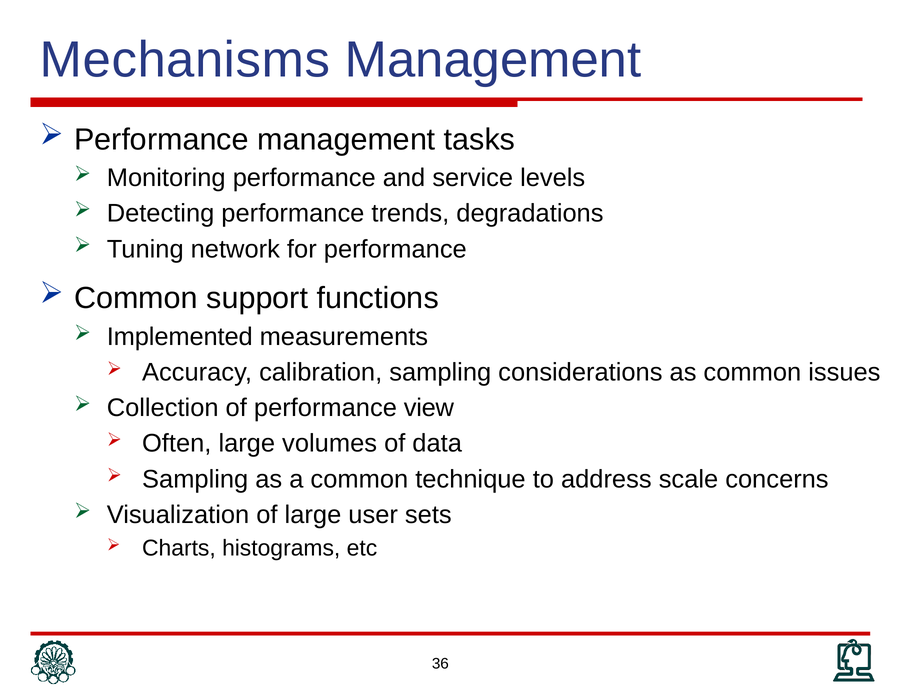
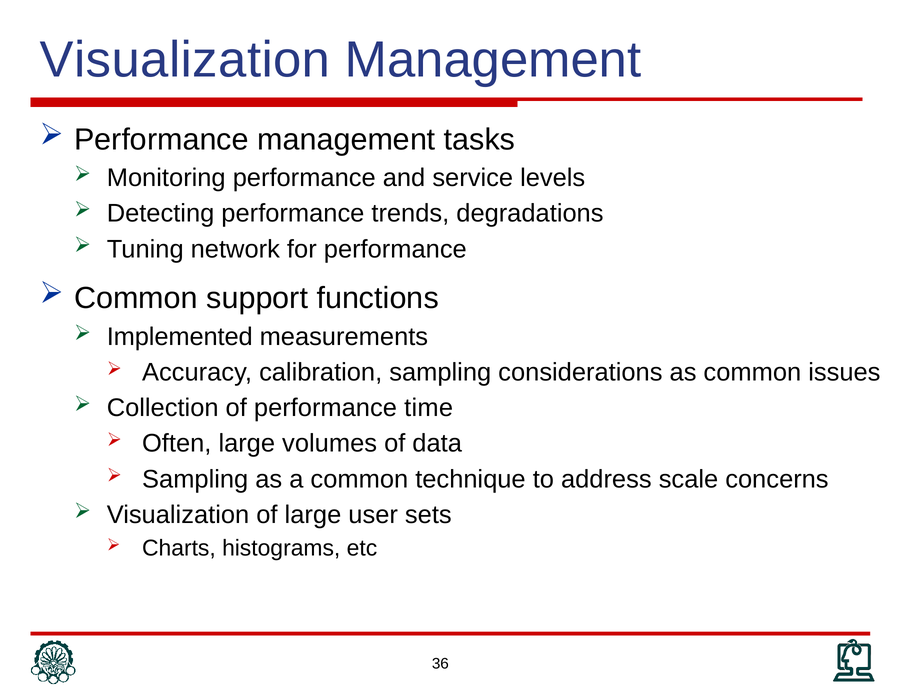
Mechanisms: Mechanisms -> Visualization (185, 60)
view: view -> time (429, 408)
